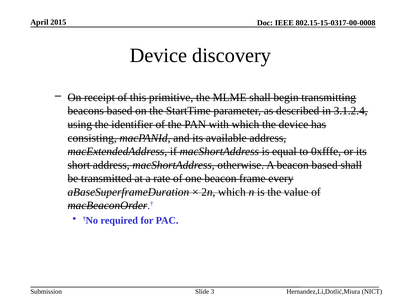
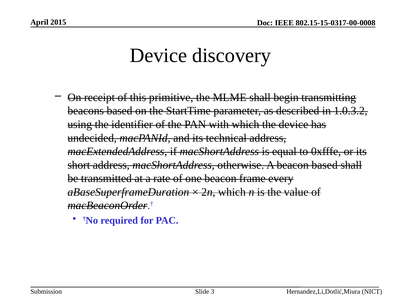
3.1.2.4: 3.1.2.4 -> 1.0.3.2 (351, 111)
consisting: consisting -> undecided (92, 138)
available: available -> technical (226, 138)
